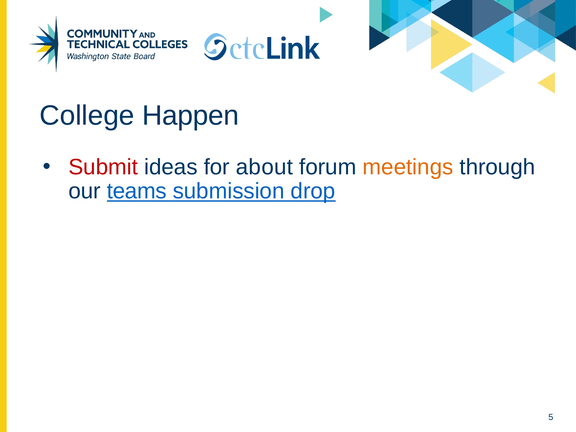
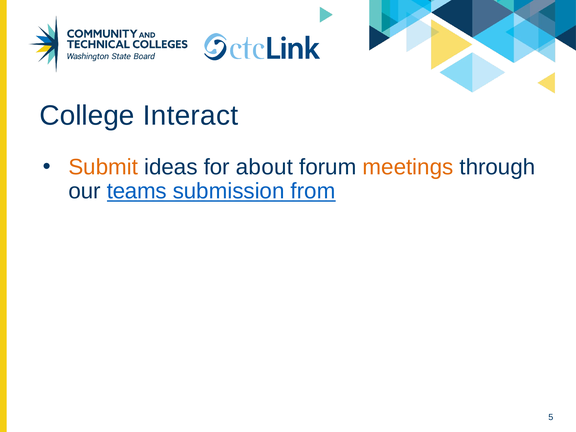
Happen: Happen -> Interact (190, 115)
Submit colour: red -> orange (103, 167)
drop: drop -> from (313, 191)
